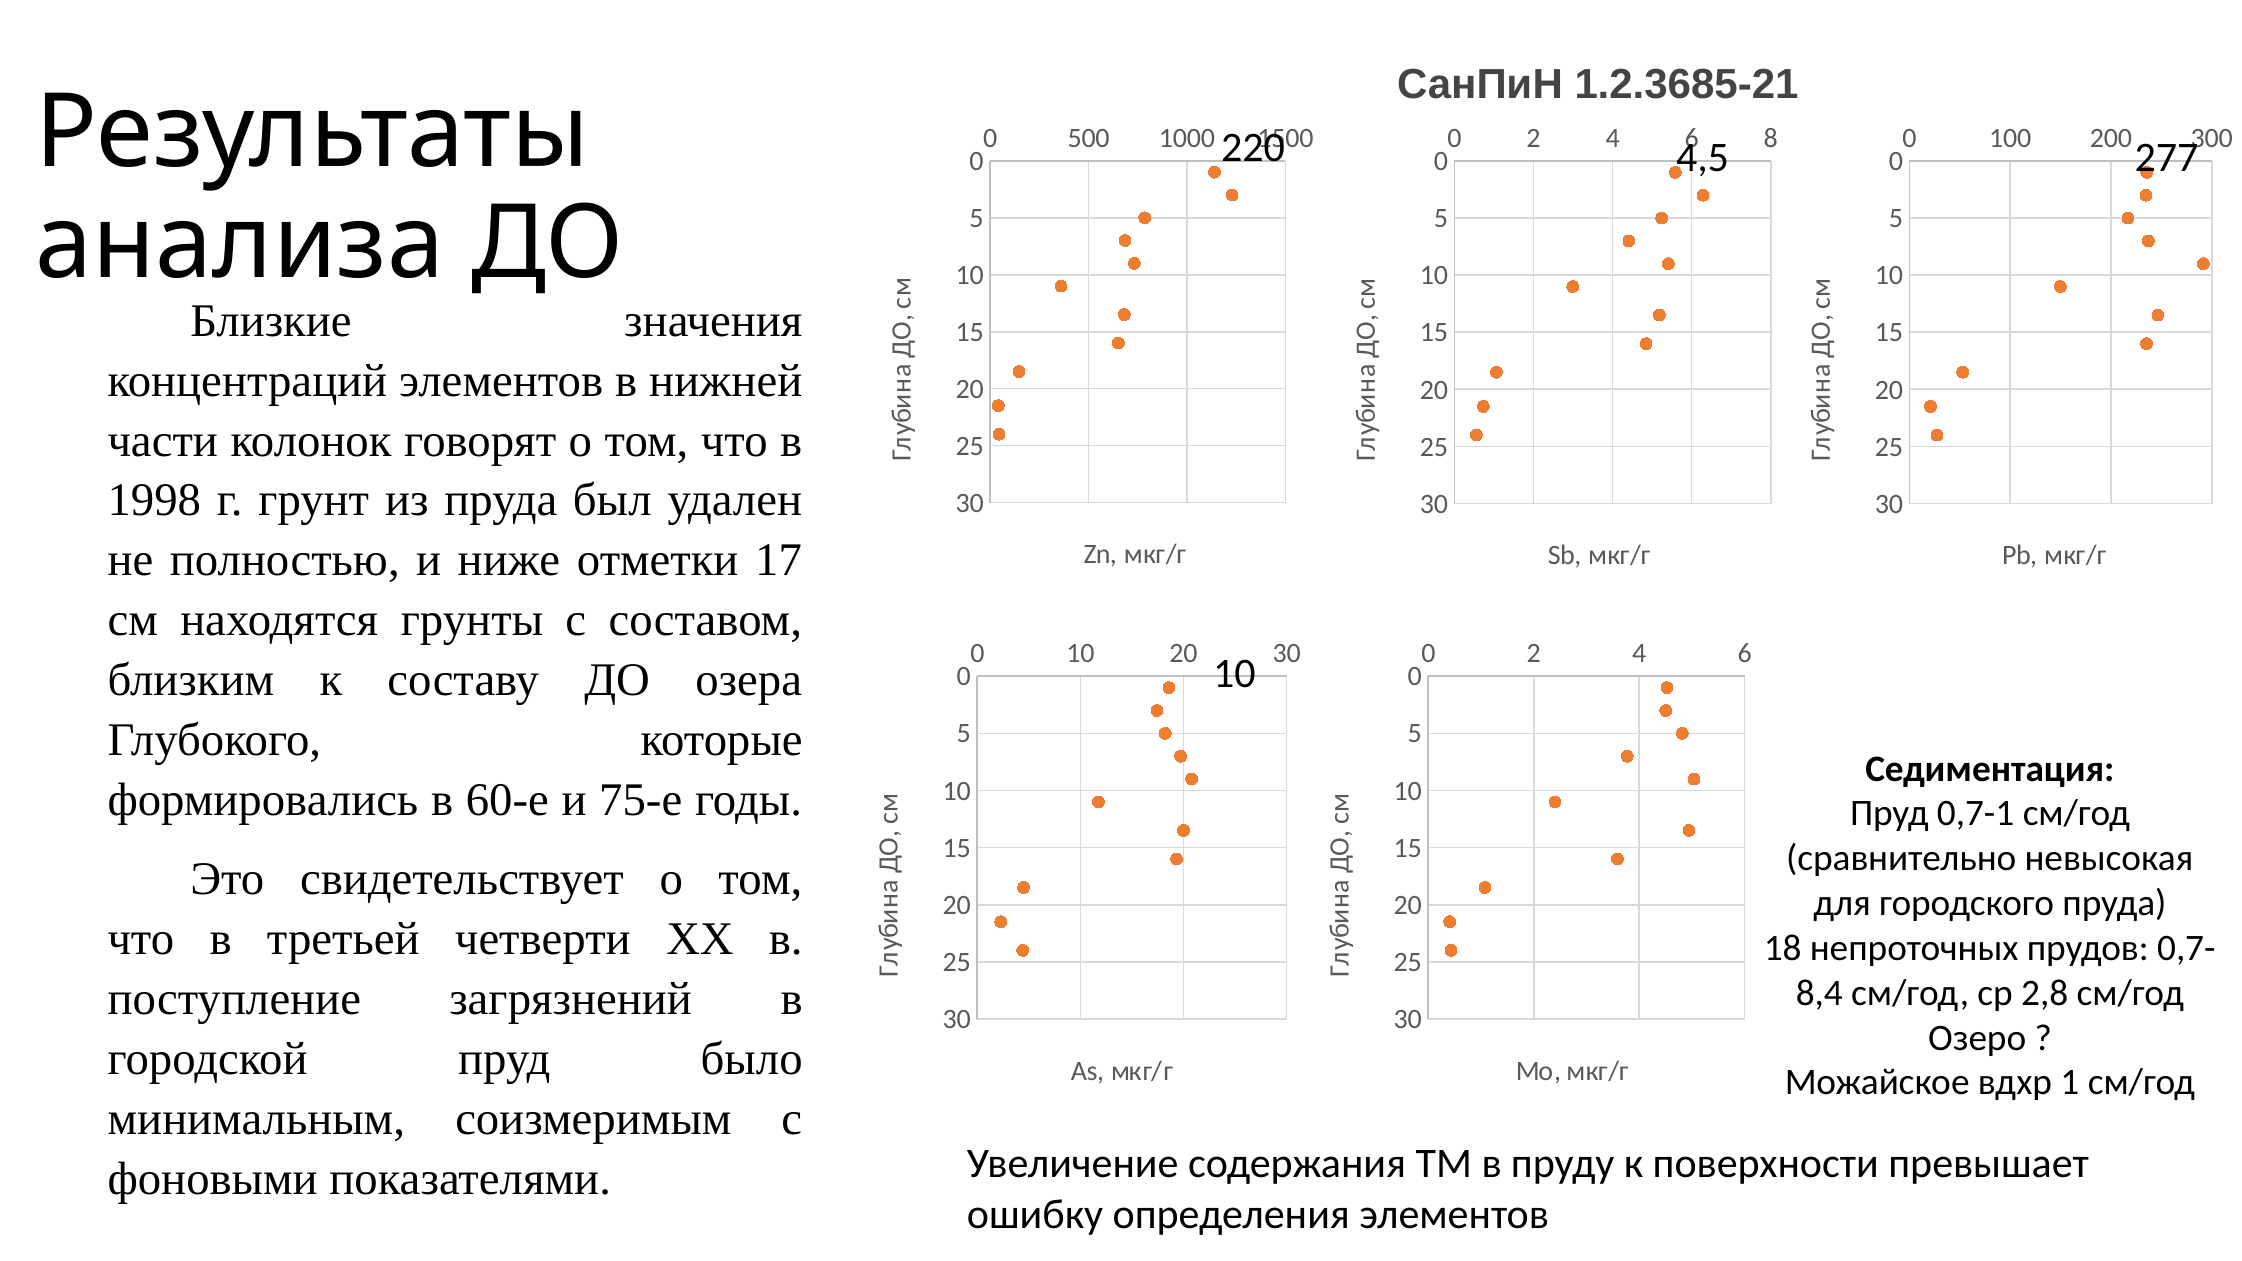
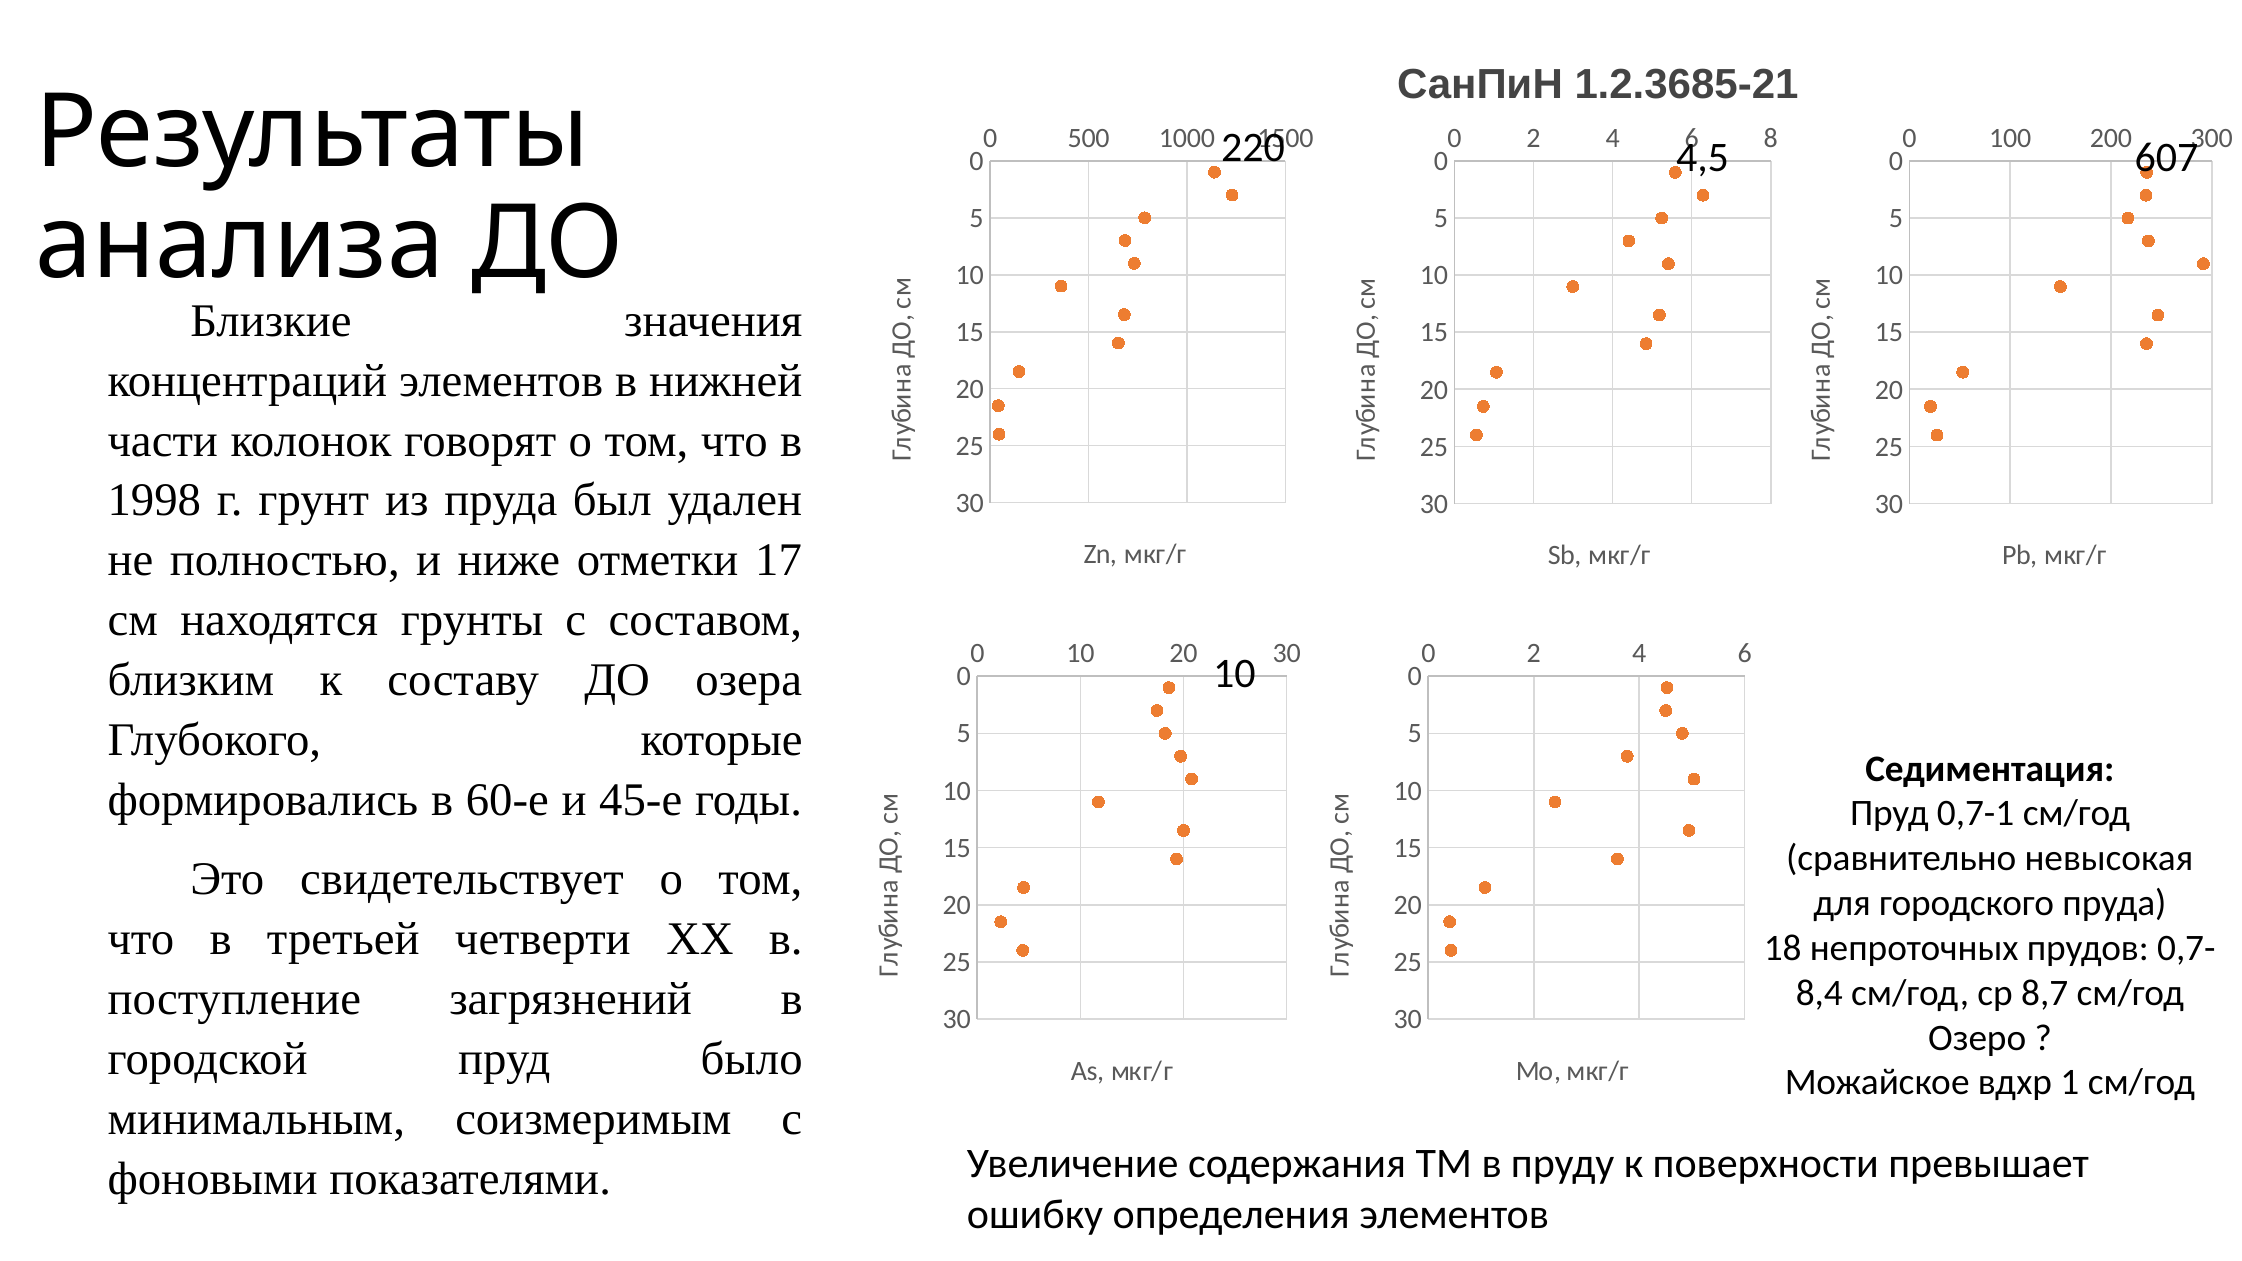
277: 277 -> 607 (2166, 157)
75-е: 75-е -> 45-е (641, 800)
2,8: 2,8 -> 8,7 (2045, 993)
